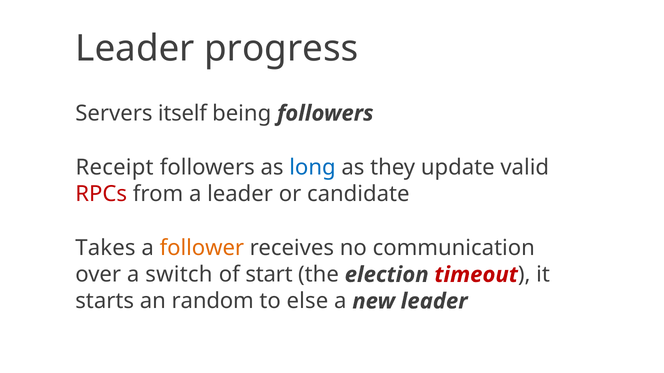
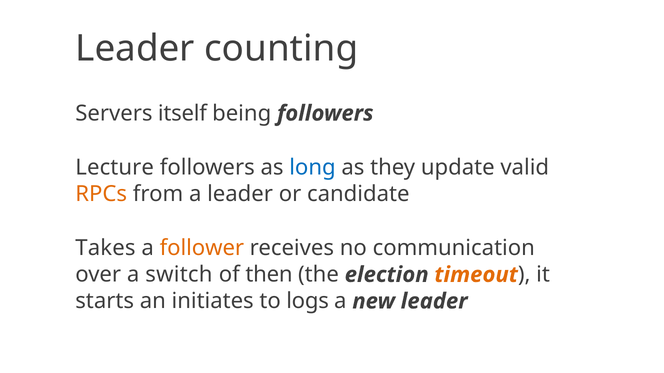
progress: progress -> counting (281, 49)
Receipt: Receipt -> Lecture (115, 168)
RPCs colour: red -> orange (101, 194)
start: start -> then (269, 275)
timeout colour: red -> orange (476, 275)
random: random -> initiates (213, 302)
else: else -> logs (308, 302)
